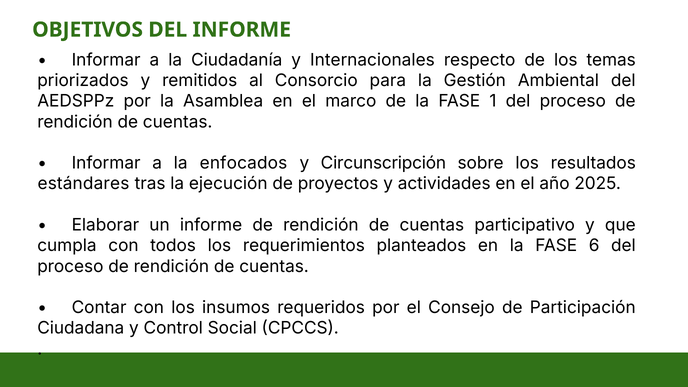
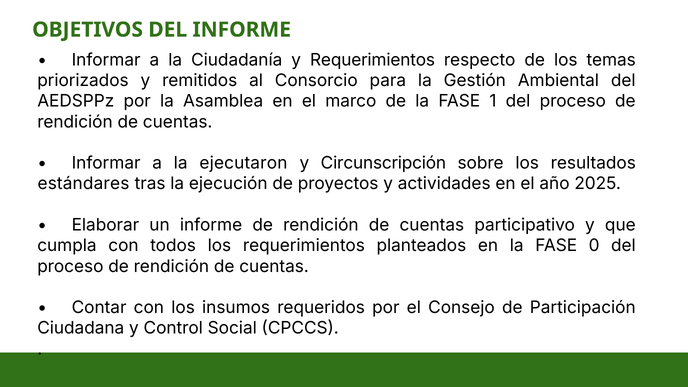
y Internacionales: Internacionales -> Requerimientos (373, 60)
enfocados: enfocados -> ejecutaron (243, 163)
6: 6 -> 0 (594, 246)
